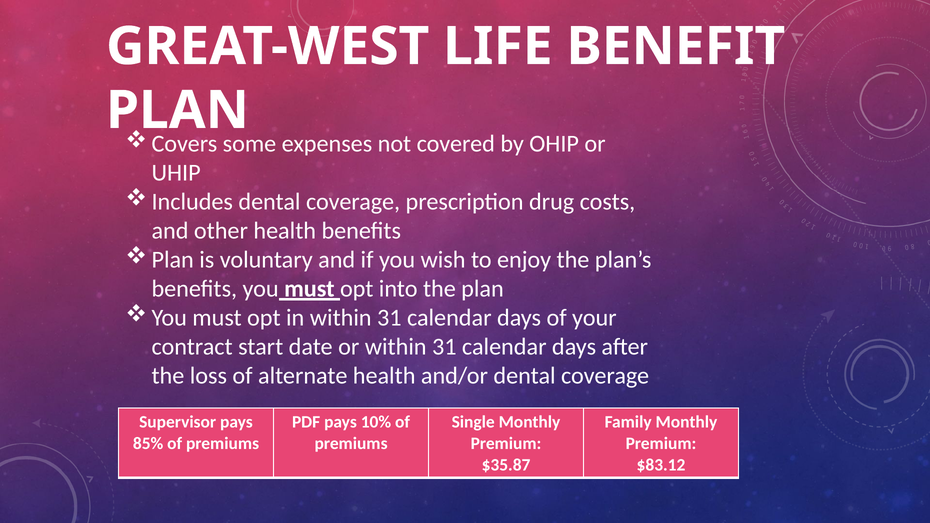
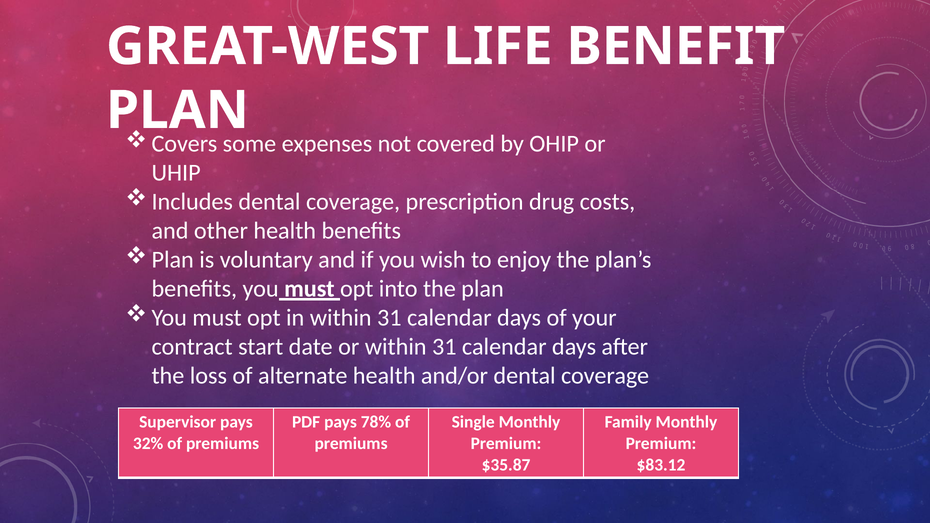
10%: 10% -> 78% (376, 422)
85%: 85% -> 32% (148, 444)
